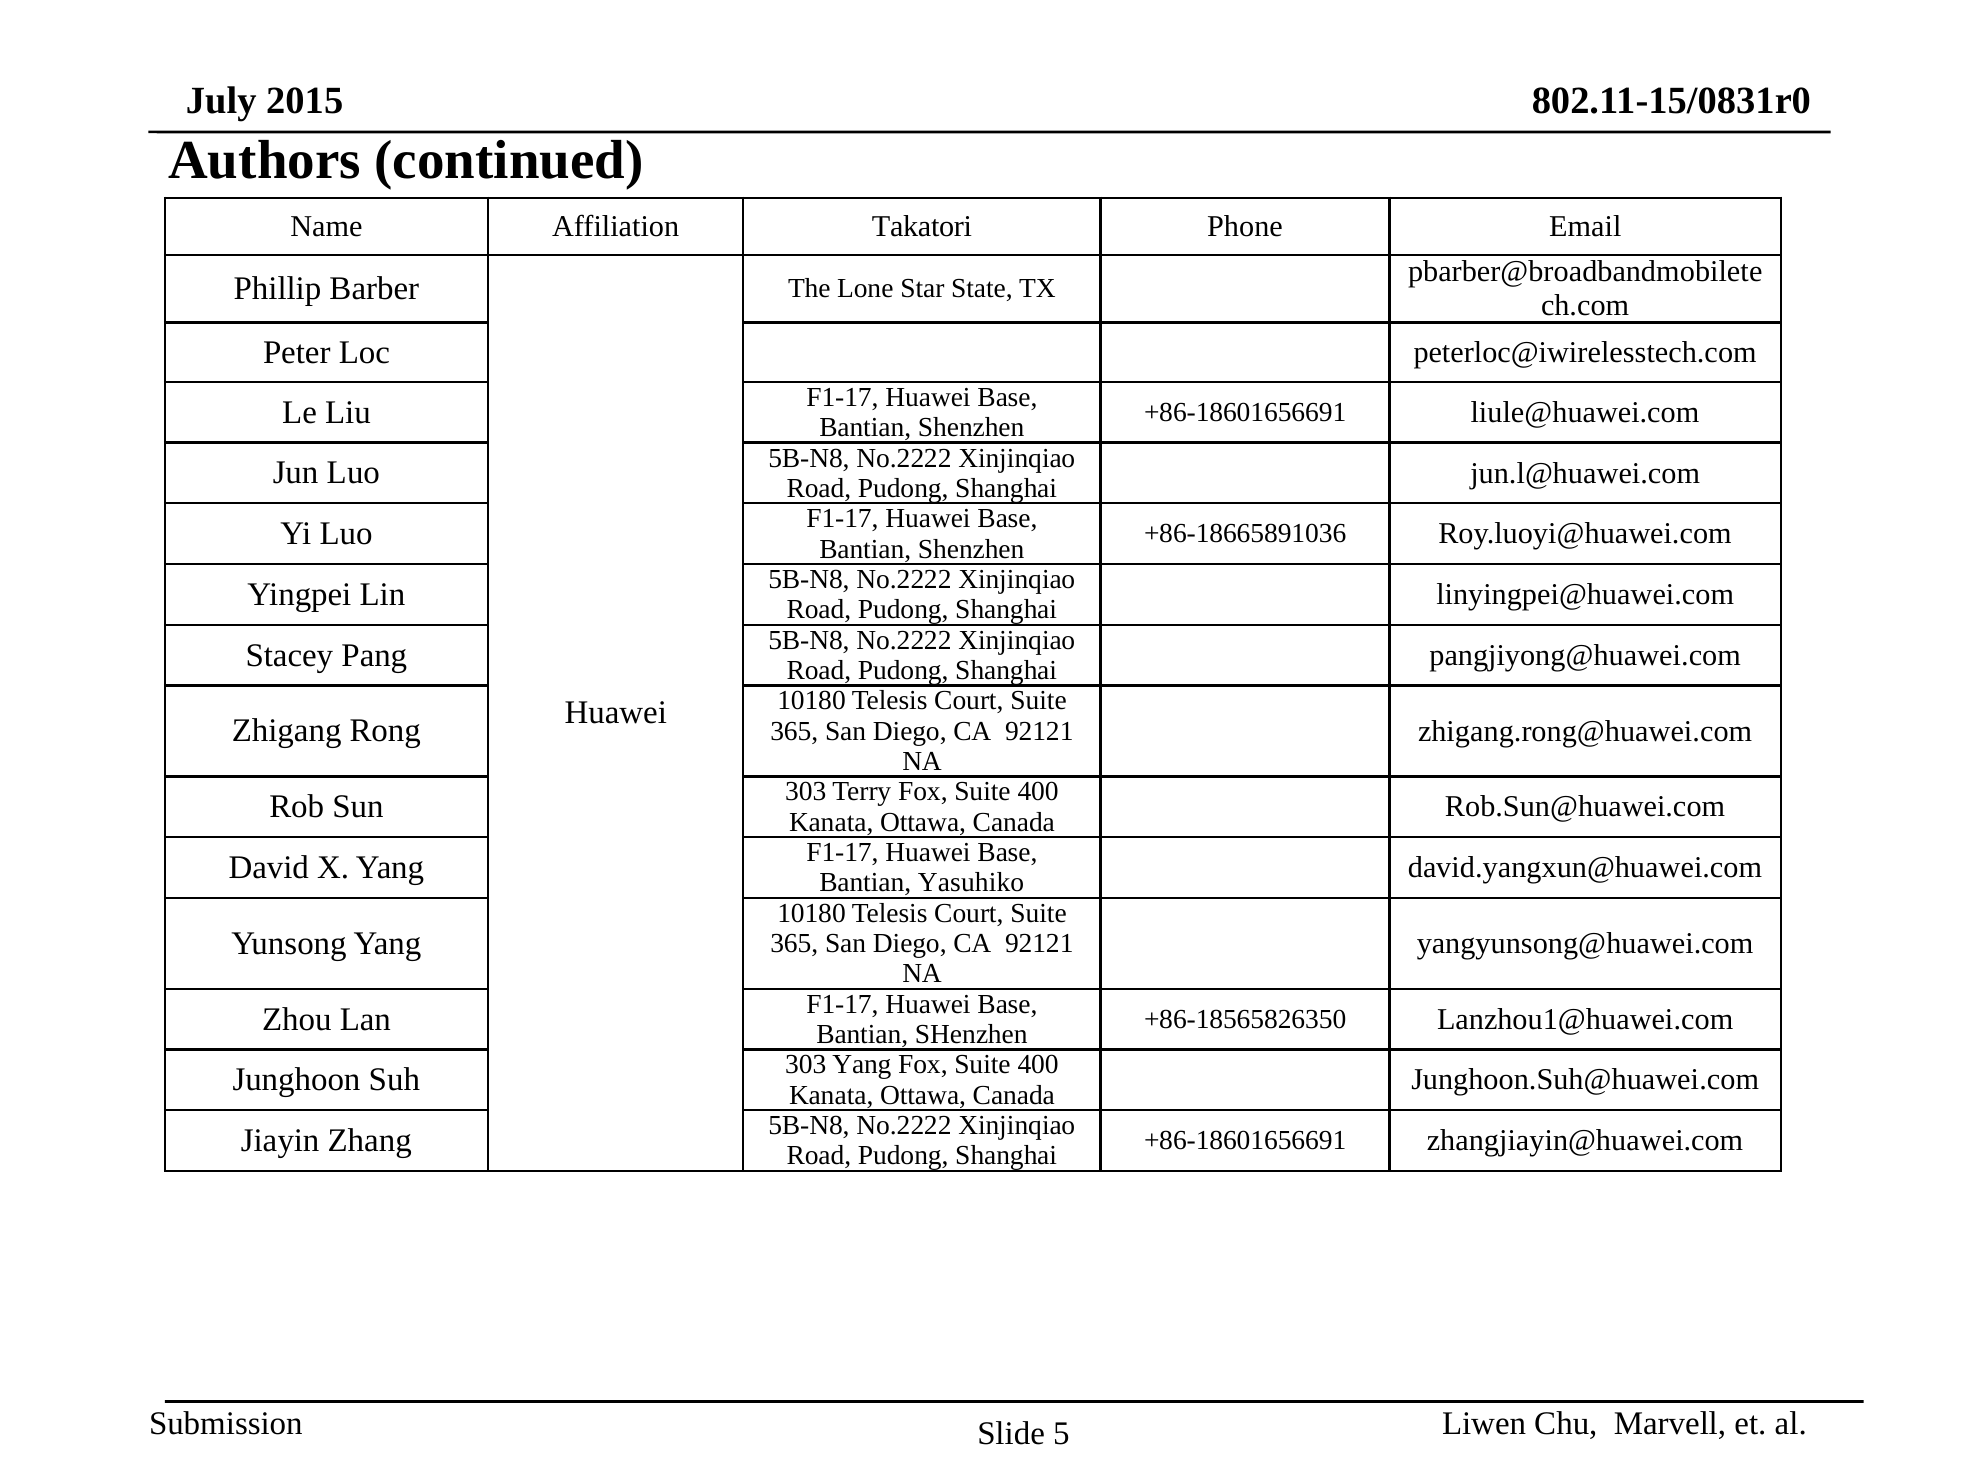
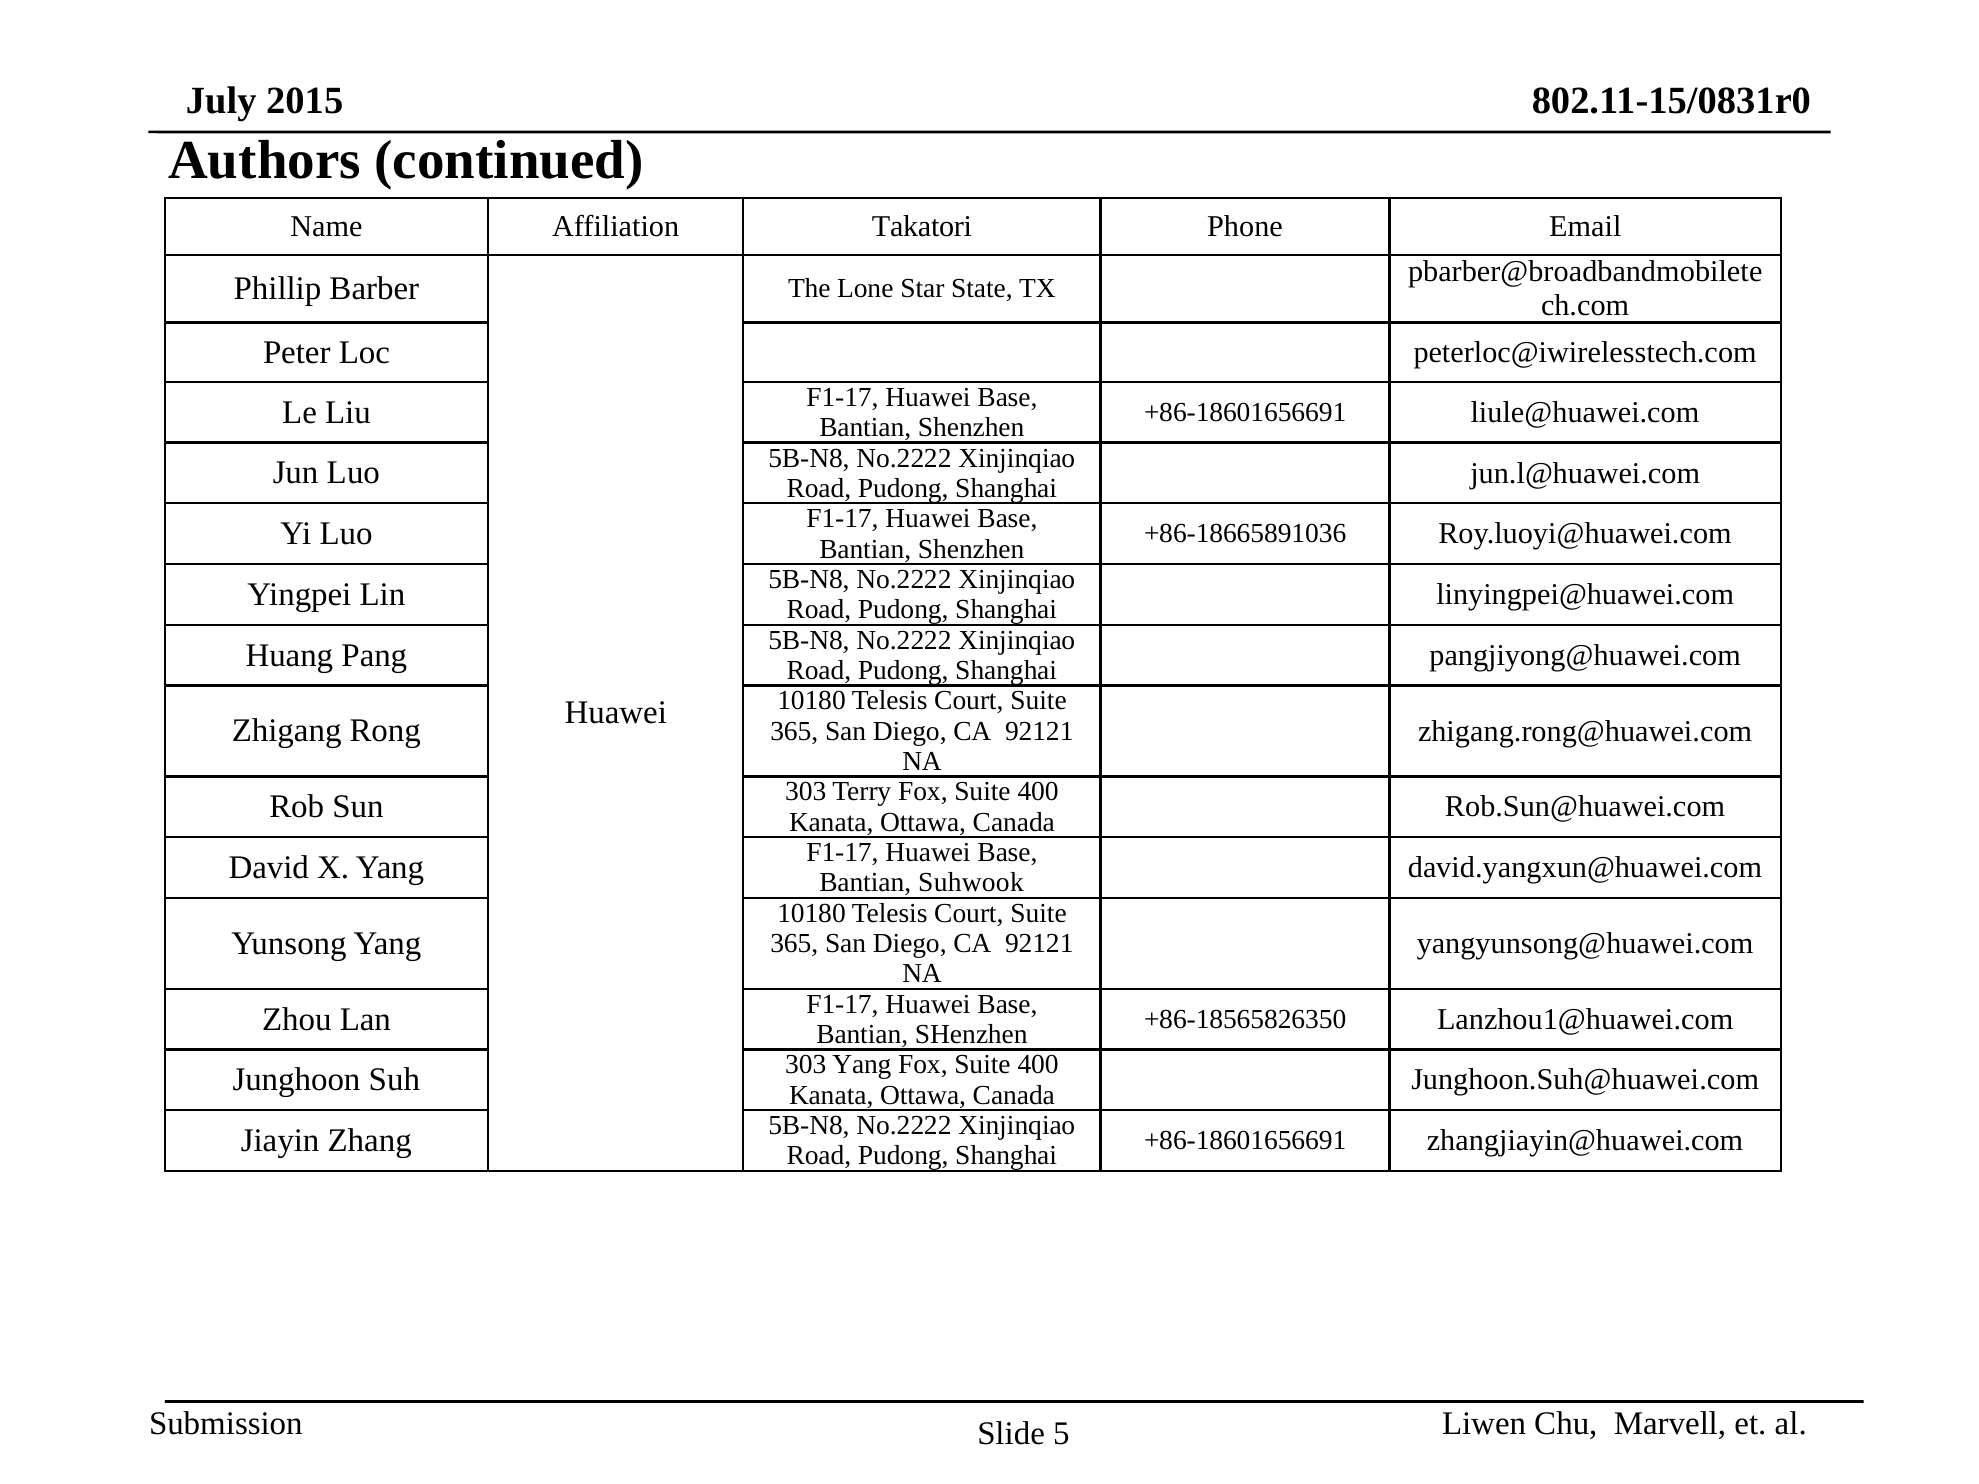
Stacey: Stacey -> Huang (289, 655)
Yasuhiko: Yasuhiko -> Suhwook (971, 883)
